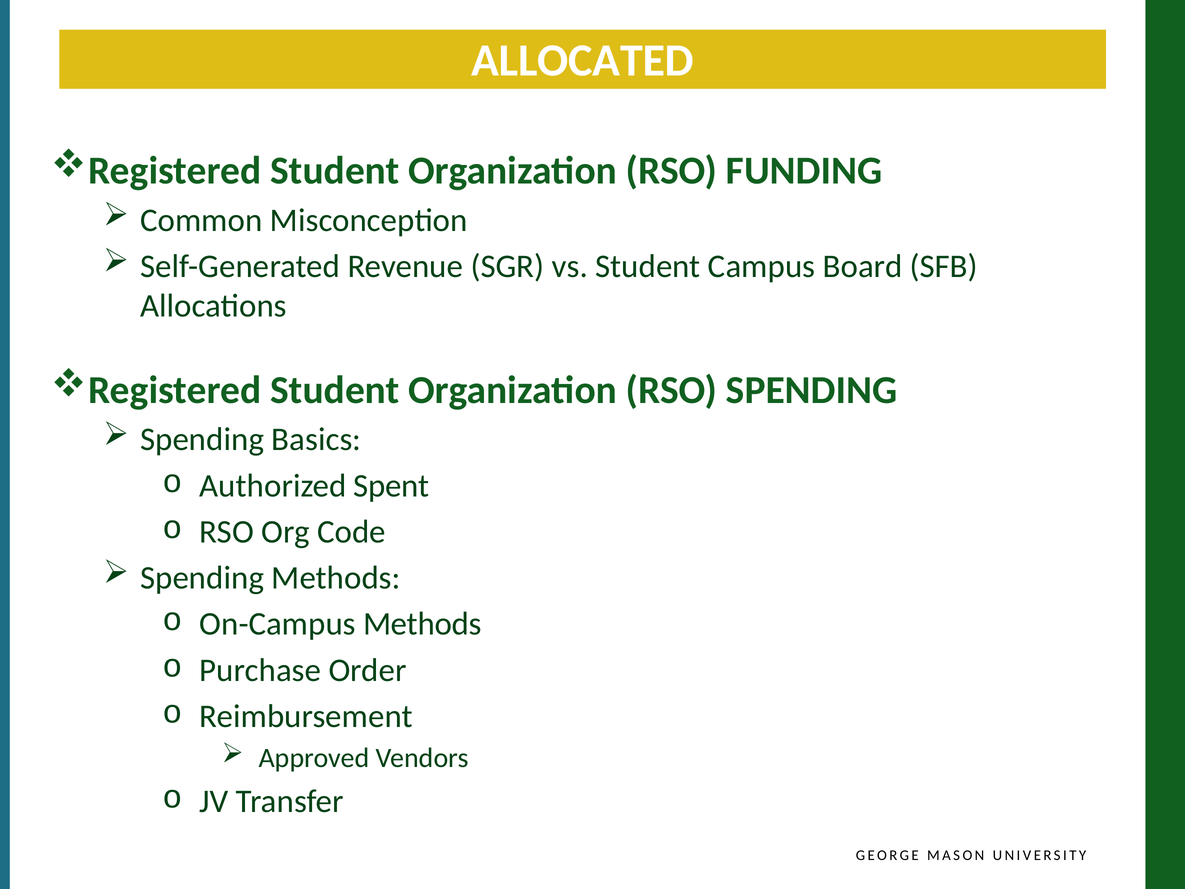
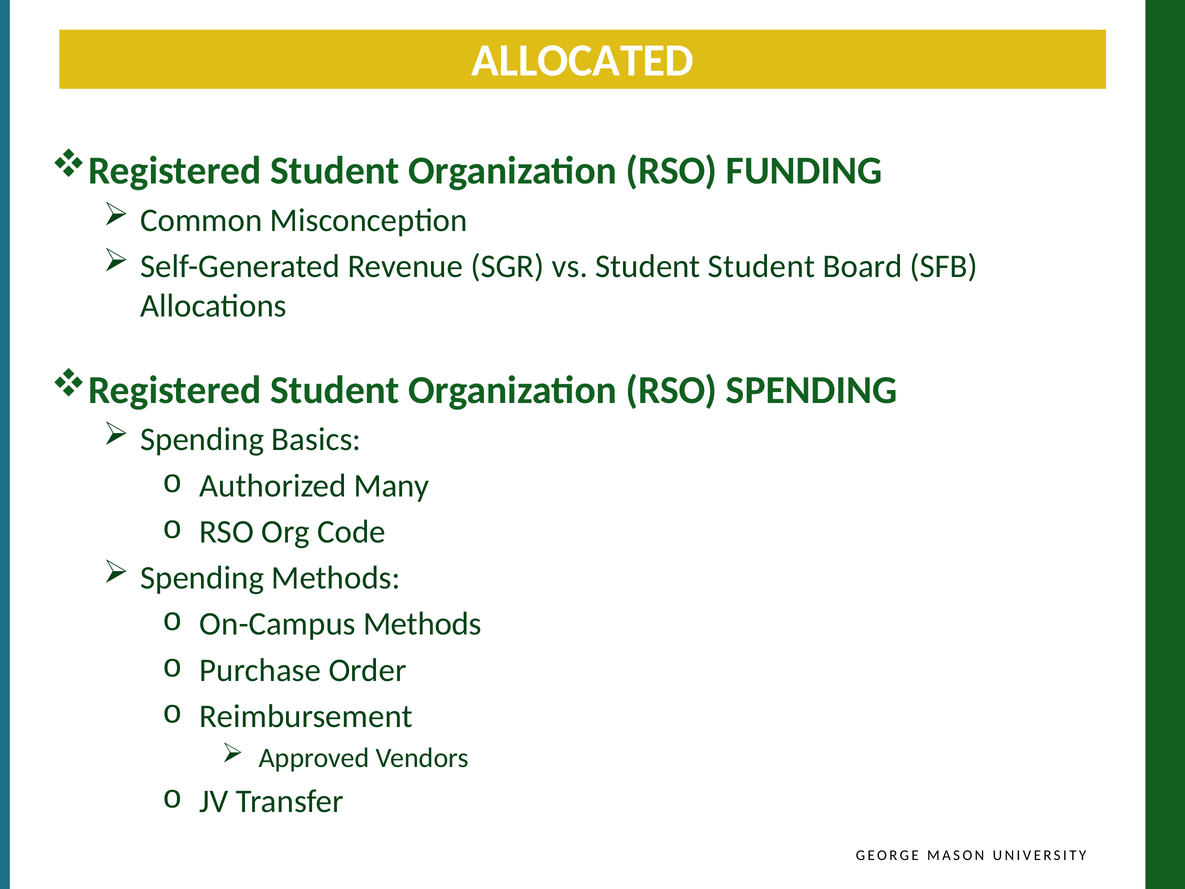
Student Campus: Campus -> Student (762, 266)
Spent: Spent -> Many (391, 486)
